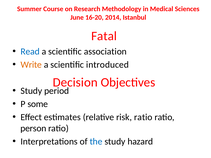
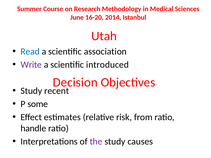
Fatal: Fatal -> Utah (104, 36)
Write colour: orange -> purple (31, 65)
period: period -> recent (57, 91)
risk ratio: ratio -> from (143, 117)
person: person -> handle (33, 129)
the colour: blue -> purple (96, 142)
hazard: hazard -> causes (140, 142)
